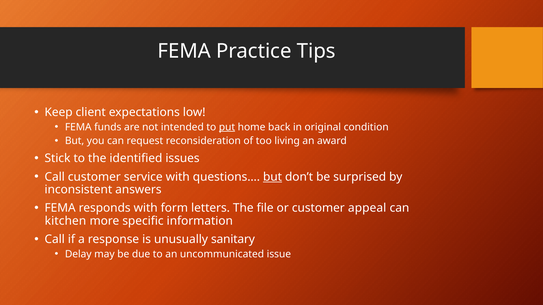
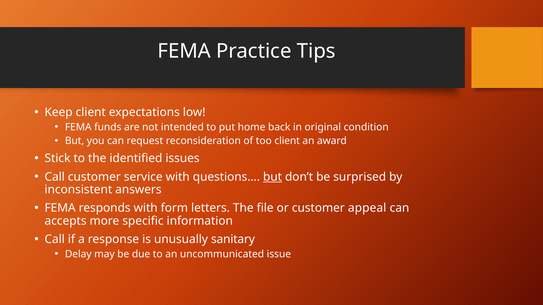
put underline: present -> none (227, 127)
too living: living -> client (287, 141)
kitchen: kitchen -> accepts (66, 221)
